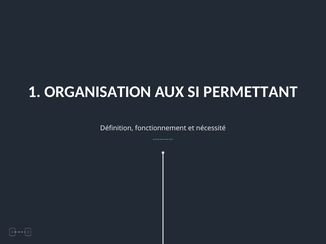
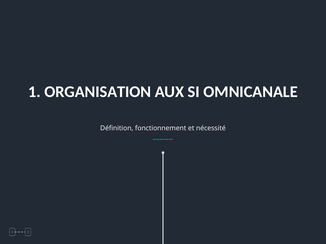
PERMETTANT: PERMETTANT -> OMNICANALE (251, 92)
